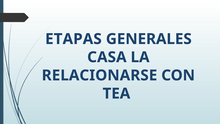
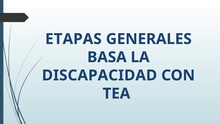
CASA: CASA -> BASA (107, 57)
RELACIONARSE: RELACIONARSE -> DISCAPACIDAD (99, 75)
